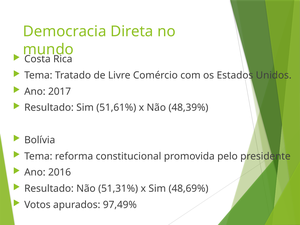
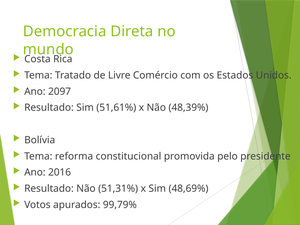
2017: 2017 -> 2097 (60, 92)
97,49%: 97,49% -> 99,79% (120, 205)
